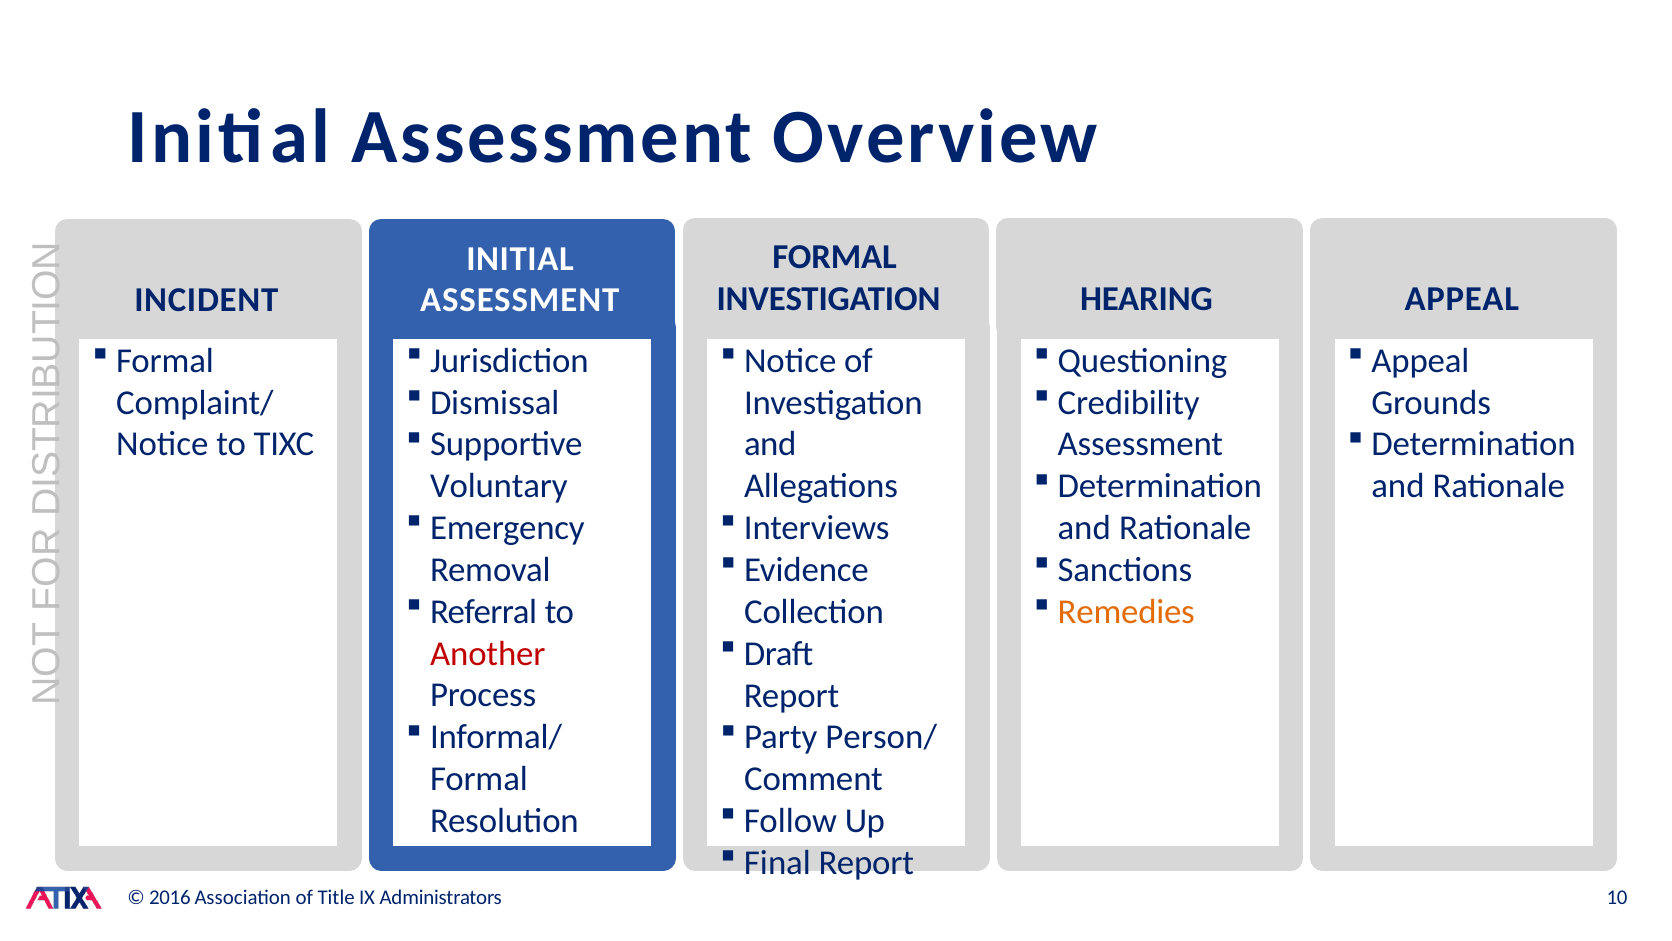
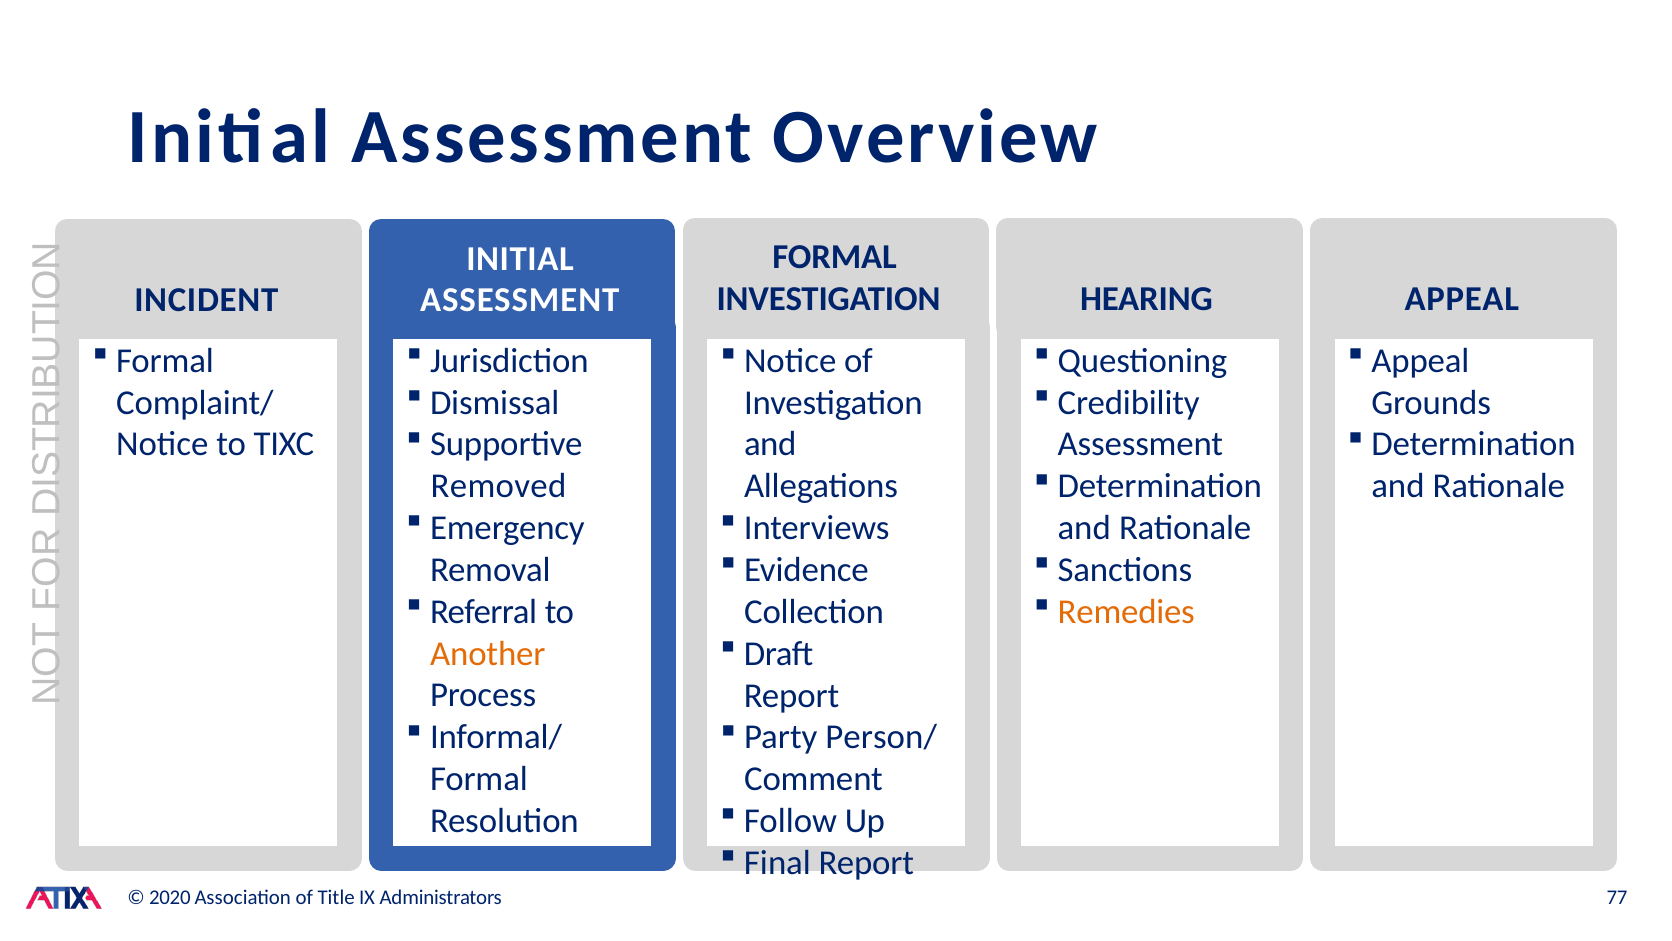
Voluntary: Voluntary -> Removed (499, 486)
Another colour: red -> orange (488, 653)
2016: 2016 -> 2020 (170, 897)
10: 10 -> 77 (1617, 897)
